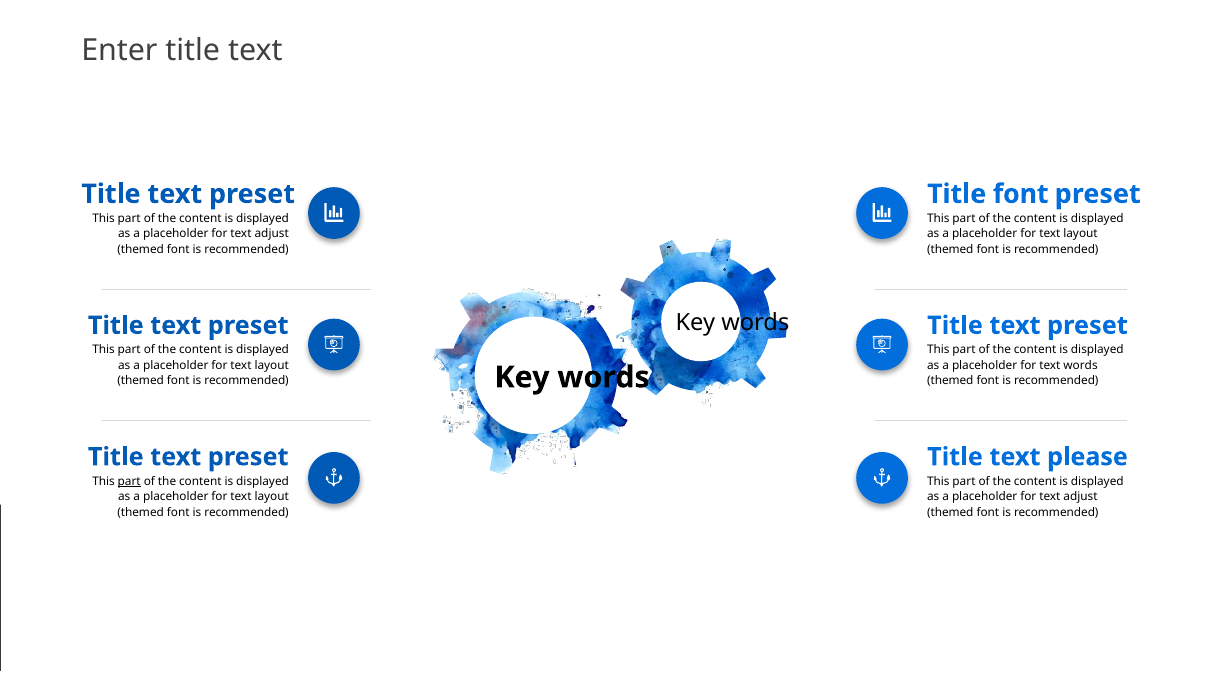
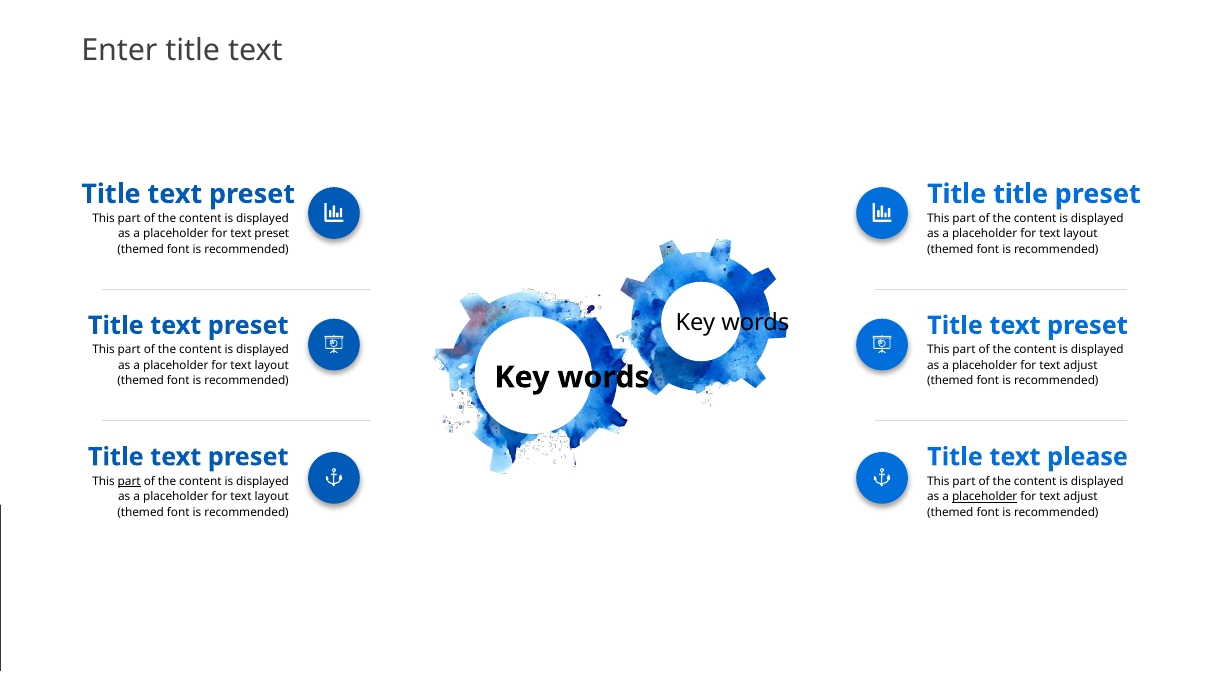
Title font: font -> title (1021, 194)
adjust: adjust -> preset (272, 234)
words: words -> adjust (1081, 365)
placeholder underline: none -> present (985, 497)
